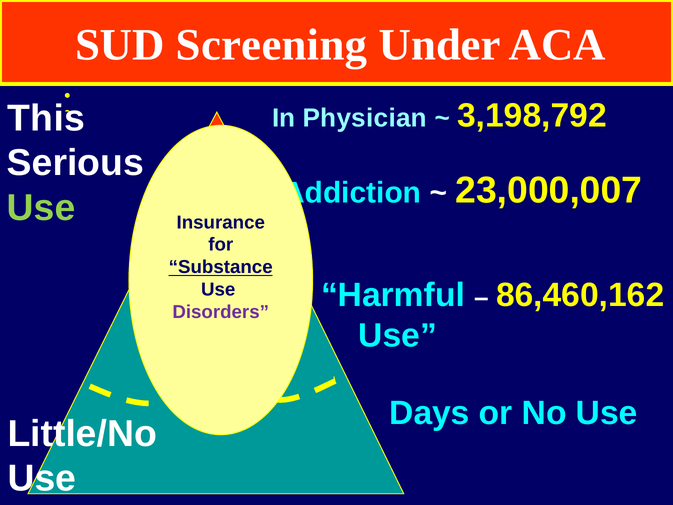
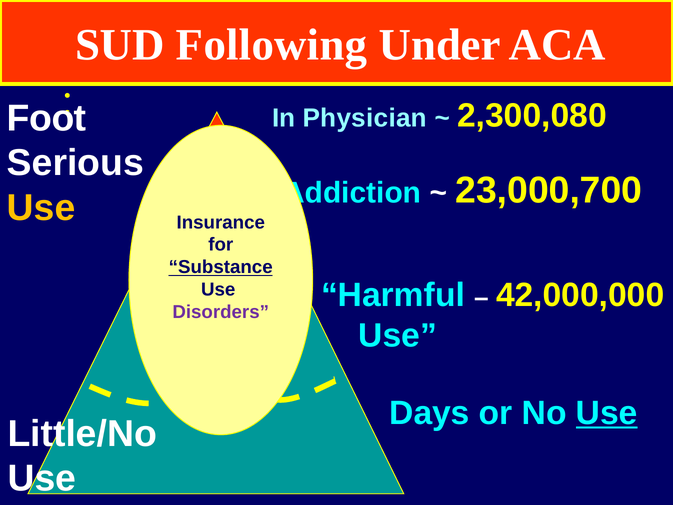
Screening: Screening -> Following (272, 45)
This: This -> Foot (47, 118)
3,198,792: 3,198,792 -> 2,300,080 (532, 116)
23,000,007: 23,000,007 -> 23,000,700 (549, 190)
Use colour: light green -> yellow (41, 208)
86,460,162: 86,460,162 -> 42,000,000 (580, 295)
Use underline: none -> present (607, 413)
